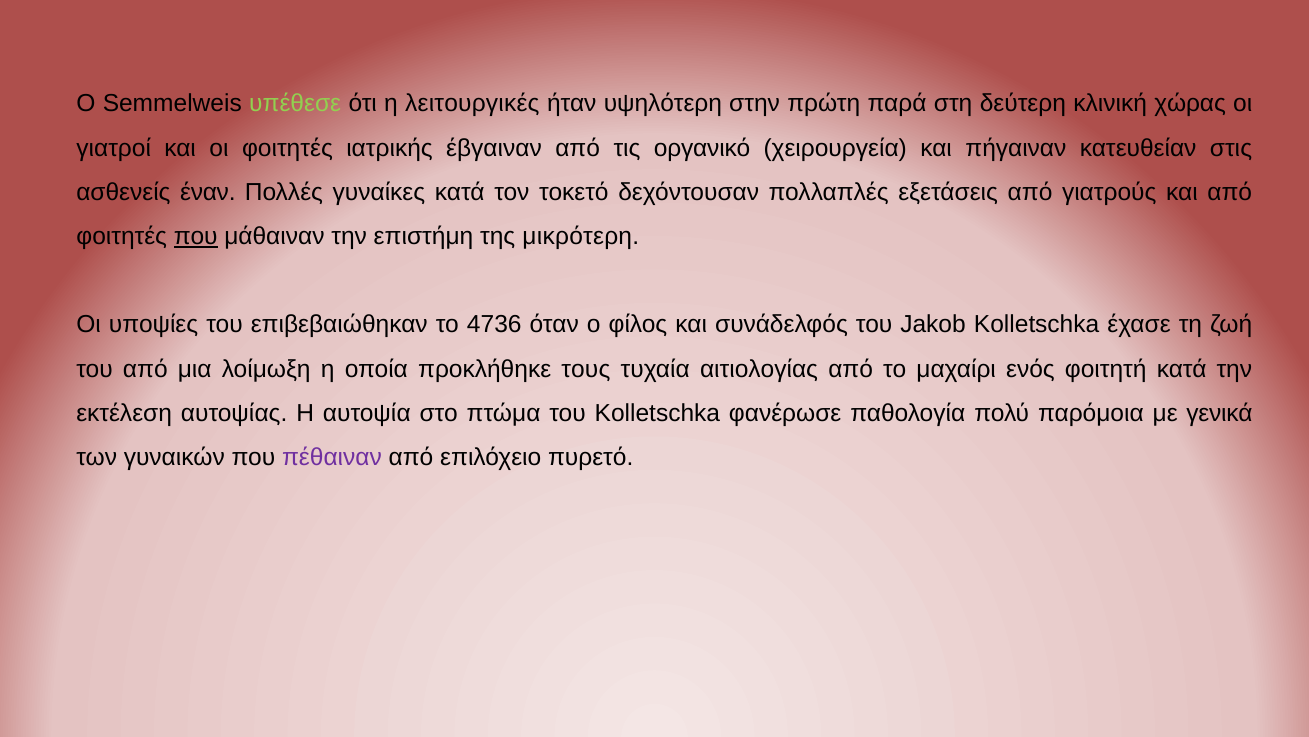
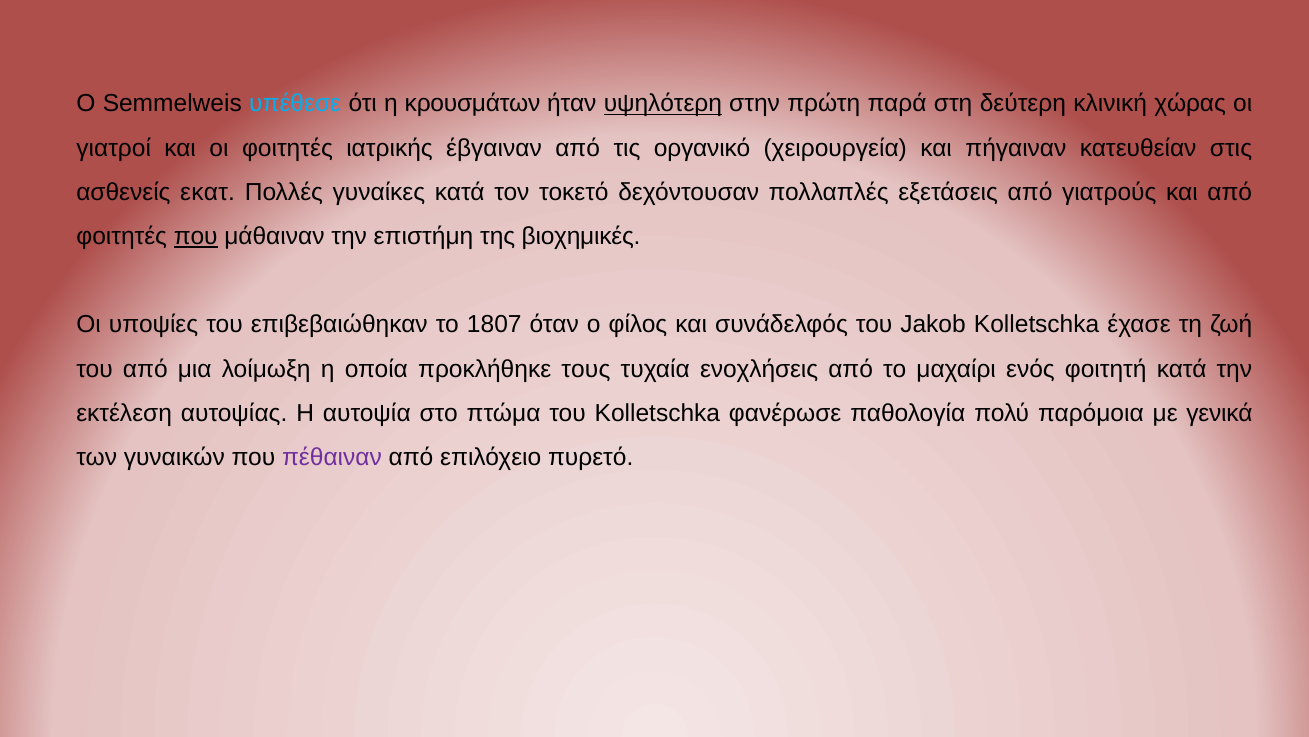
υπέθεσε colour: light green -> light blue (295, 104)
λειτουργικές: λειτουργικές -> κρουσμάτων (473, 104)
υψηλότερη underline: none -> present (663, 104)
έναν: έναν -> εκατ (208, 192)
μικρότερη: μικρότερη -> βιοχημικές (581, 236)
4736: 4736 -> 1807 (494, 324)
αιτιολογίας: αιτιολογίας -> ενοχλήσεις (759, 369)
